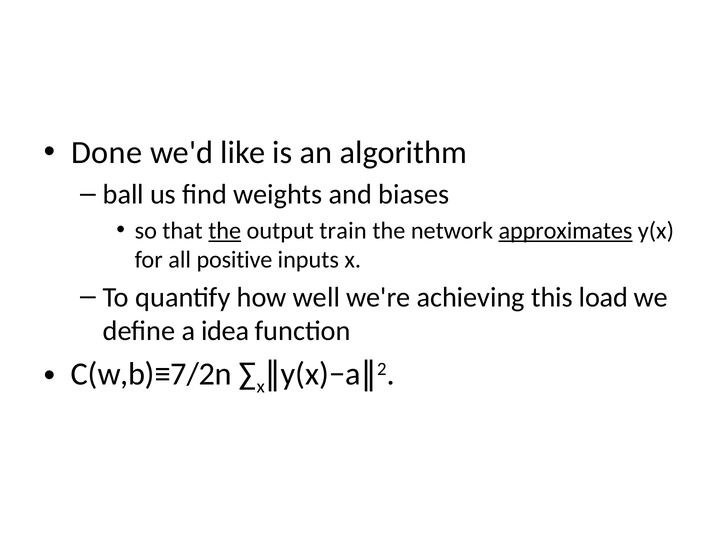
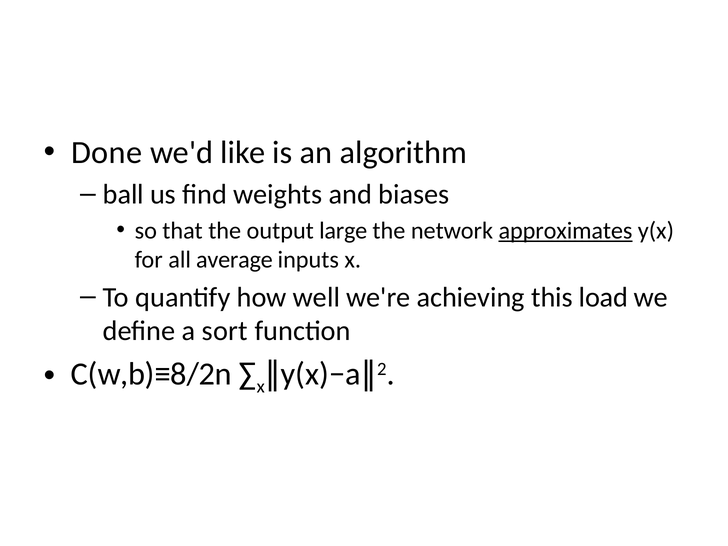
the underline: present -> none (225, 231)
train: train -> large (343, 231)
positive: positive -> average (234, 260)
idea: idea -> sort (225, 331)
C(w,b)≡7/2n: C(w,b)≡7/2n -> C(w,b)≡8/2n (151, 374)
